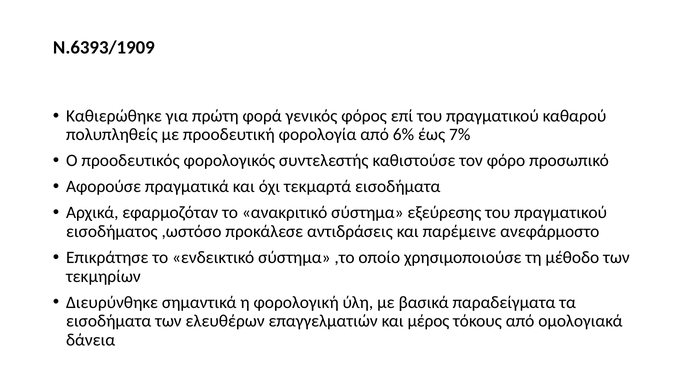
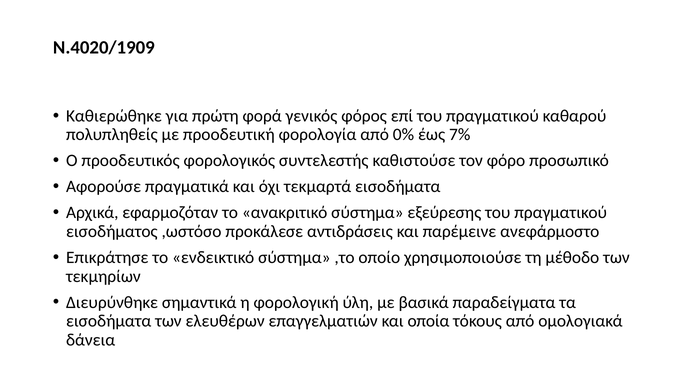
Ν.6393/1909: Ν.6393/1909 -> Ν.4020/1909 (104, 48)
6%: 6% -> 0% (403, 135)
μέρος: μέρος -> οποία (428, 321)
